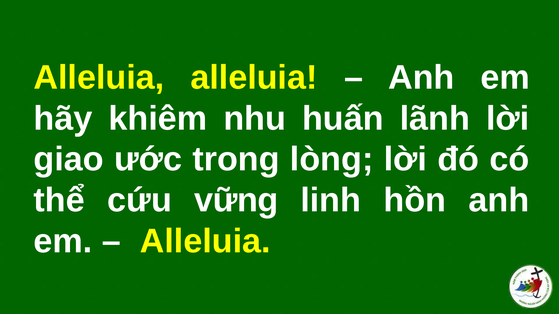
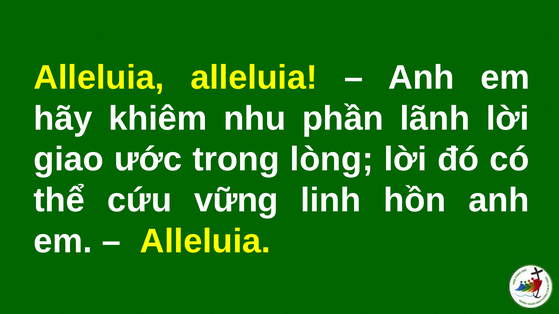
huấn: huấn -> phần (343, 119)
